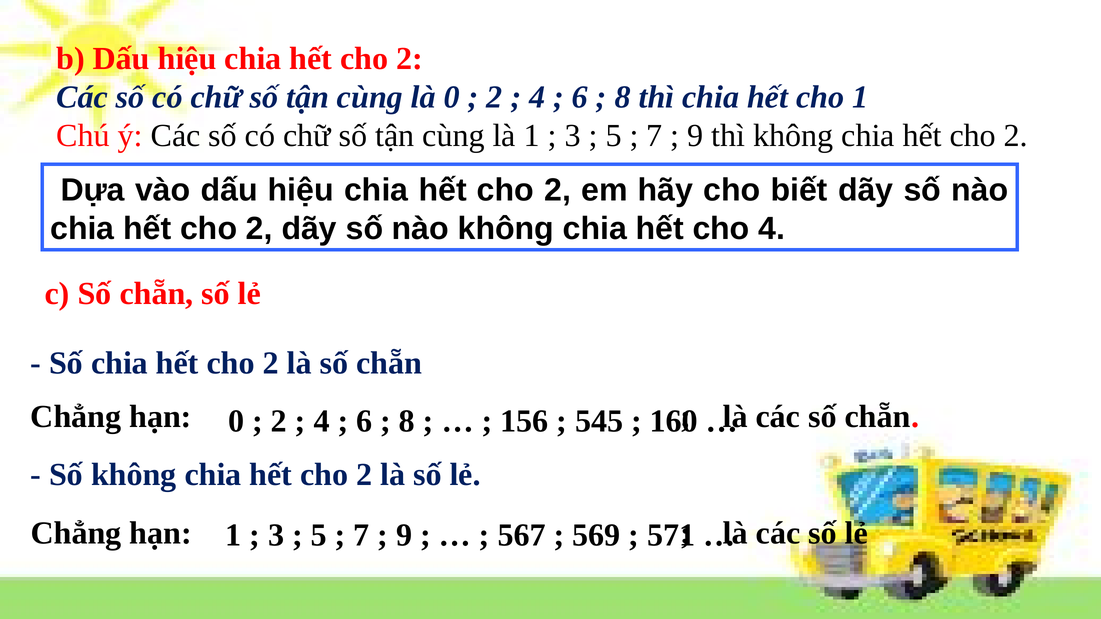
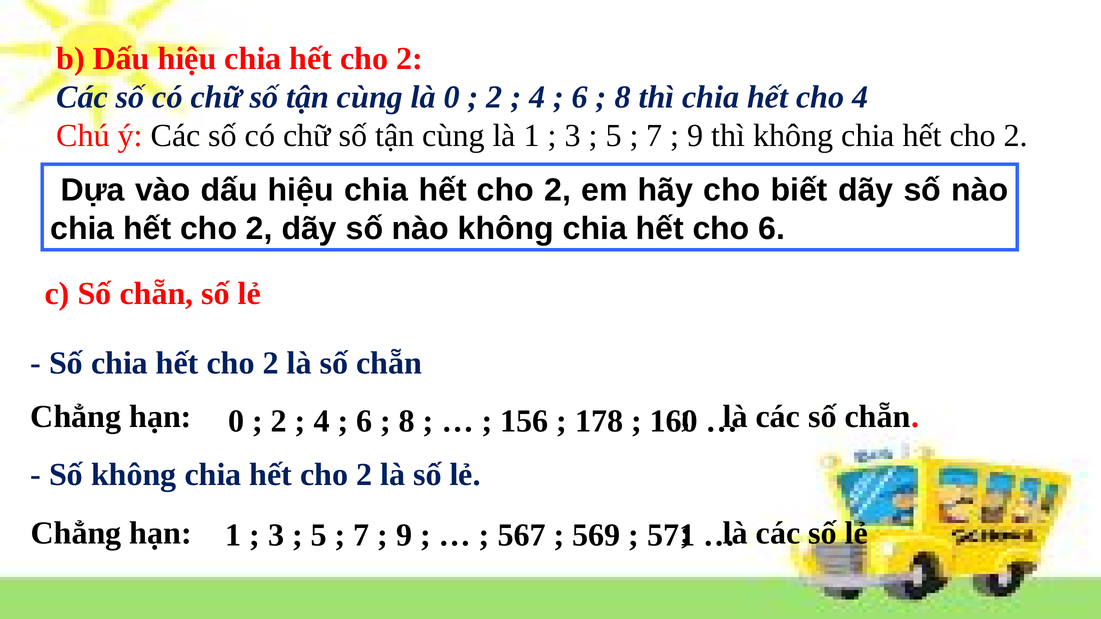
cho 1: 1 -> 4 (860, 97)
cho 4: 4 -> 6 (772, 229)
545: 545 -> 178 (599, 422)
